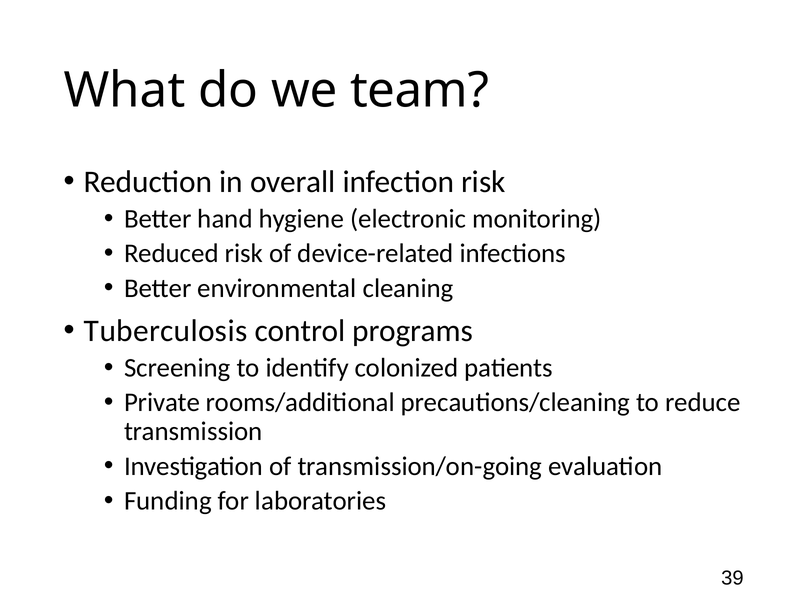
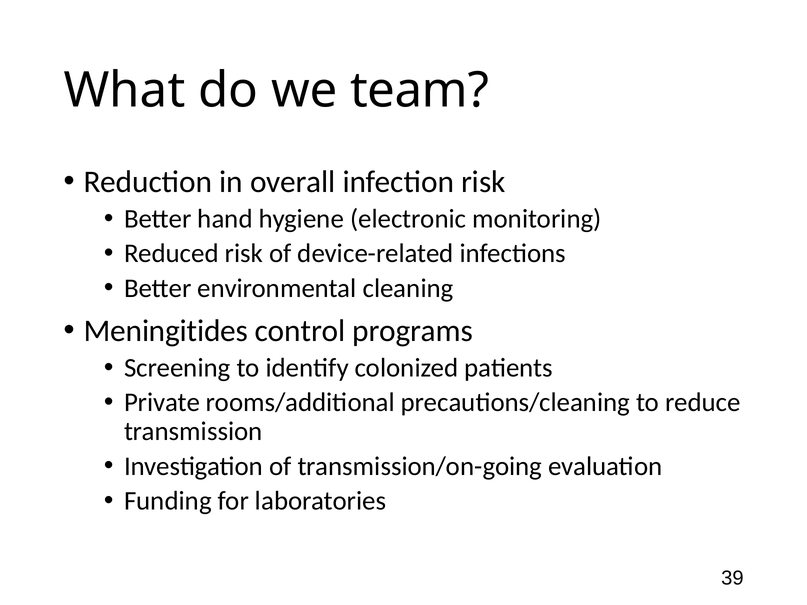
Tuberculosis: Tuberculosis -> Meningitides (166, 331)
